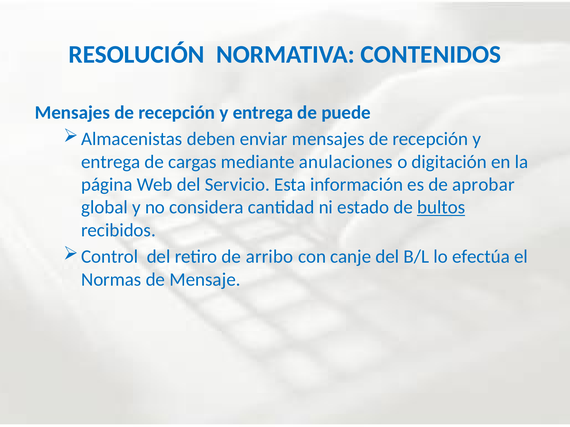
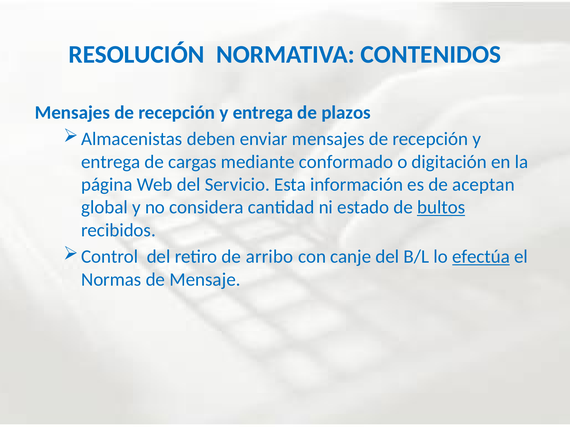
puede: puede -> plazos (346, 113)
anulaciones: anulaciones -> conformado (346, 162)
aprobar: aprobar -> aceptan (483, 185)
efectúa underline: none -> present (481, 257)
